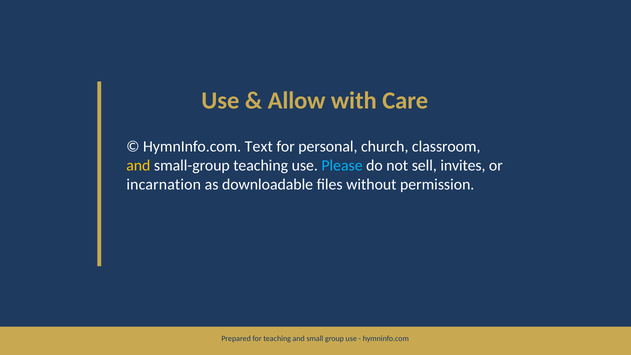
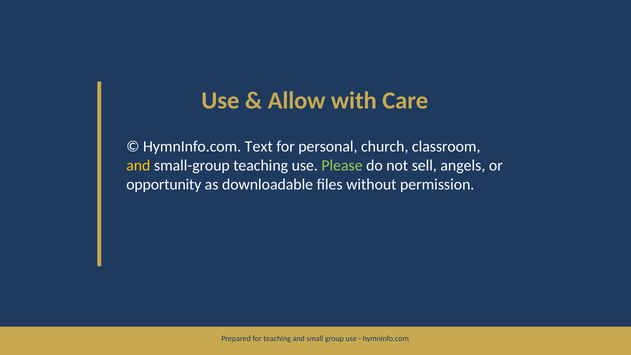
Please colour: light blue -> light green (342, 166)
invites: invites -> angels (463, 166)
incarnation: incarnation -> opportunity (164, 184)
